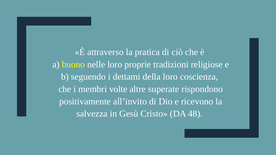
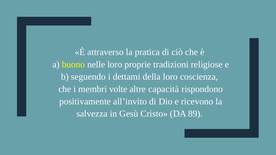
superate: superate -> capacità (164, 89)
48: 48 -> 89 (195, 114)
